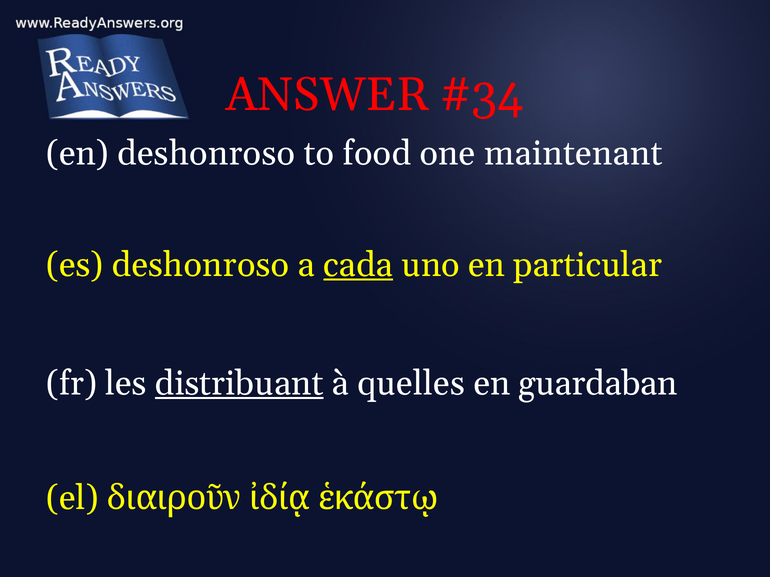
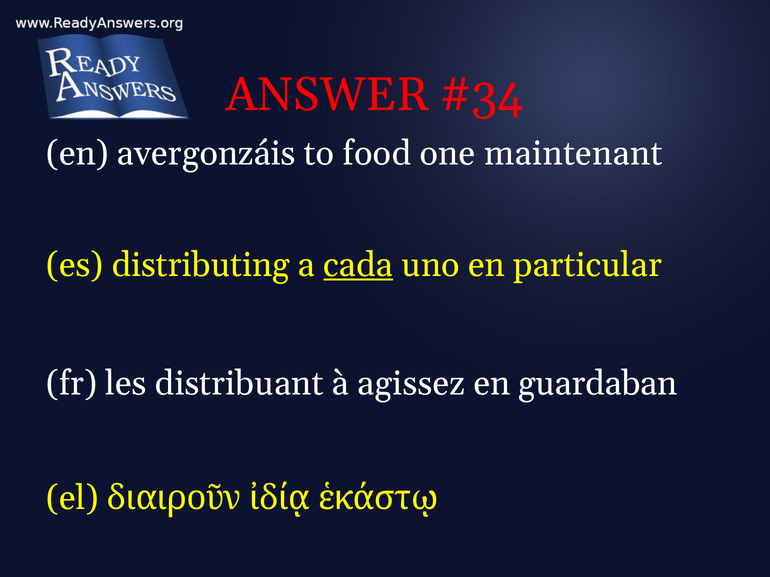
en deshonroso: deshonroso -> avergonzáis (206, 153)
es deshonroso: deshonroso -> distributing (201, 265)
distribuant underline: present -> none (239, 384)
quelles: quelles -> agissez (411, 384)
